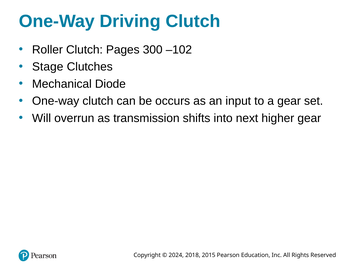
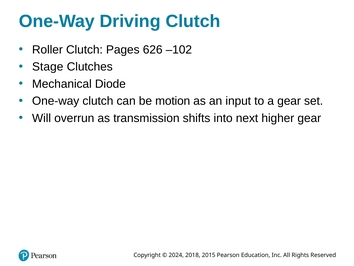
300: 300 -> 626 (153, 50)
occurs: occurs -> motion (173, 101)
